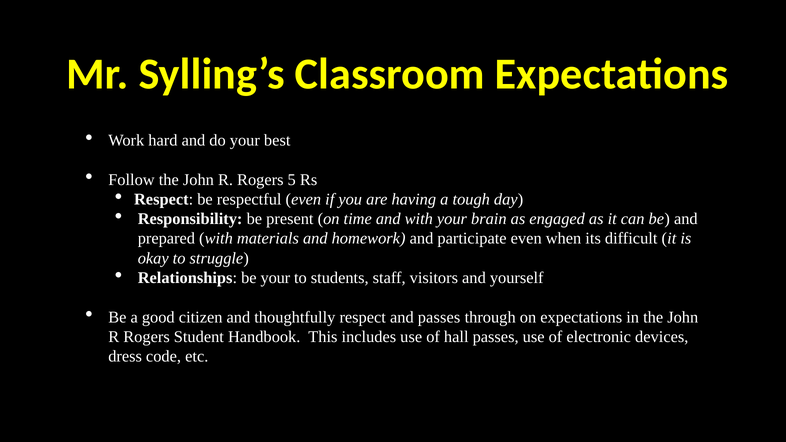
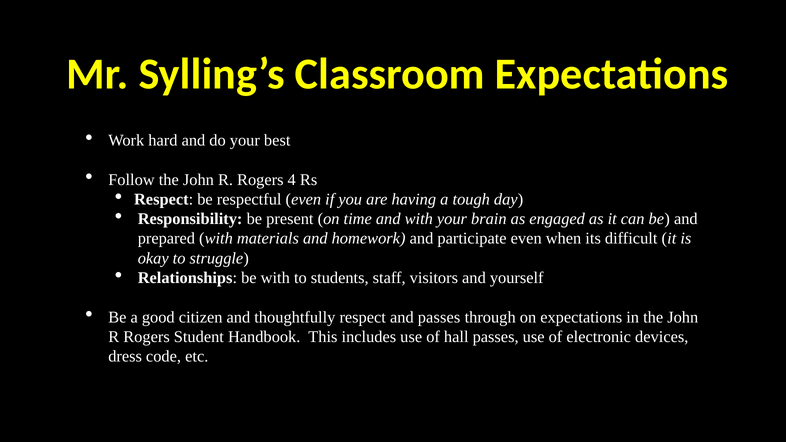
5: 5 -> 4 (292, 180)
be your: your -> with (275, 278)
